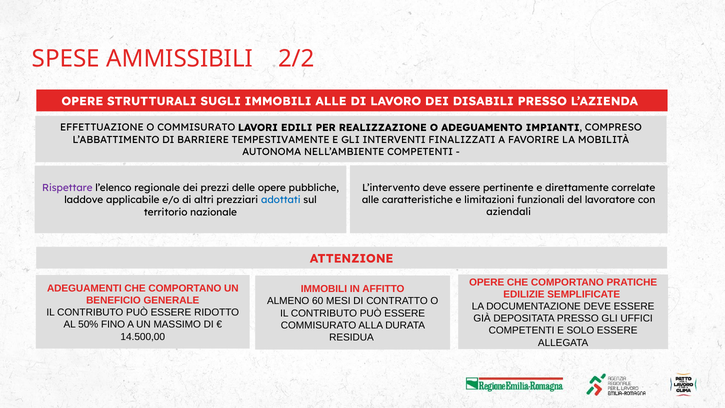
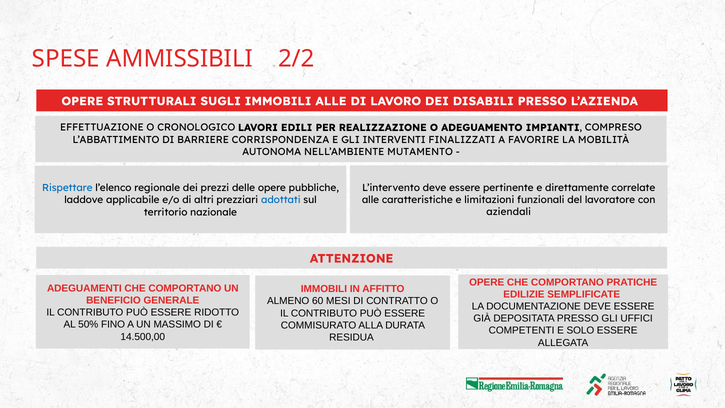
O COMMISURATO: COMMISURATO -> CRONOLOGICO (196, 128)
TEMPESTIVAMENTE: TEMPESTIVAMENTE -> CORRISPONDENZA (281, 140)
NELL’AMBIENTE COMPETENTI: COMPETENTI -> MUTAMENTO (420, 152)
Rispettare colour: purple -> blue (67, 188)
